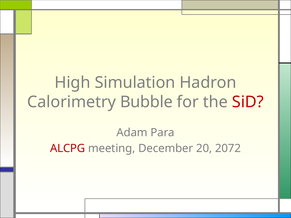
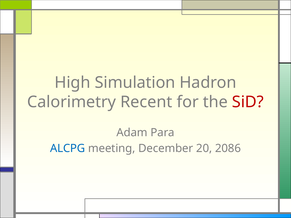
Bubble: Bubble -> Recent (146, 102)
ALCPG colour: red -> blue (68, 149)
2072: 2072 -> 2086 (228, 149)
